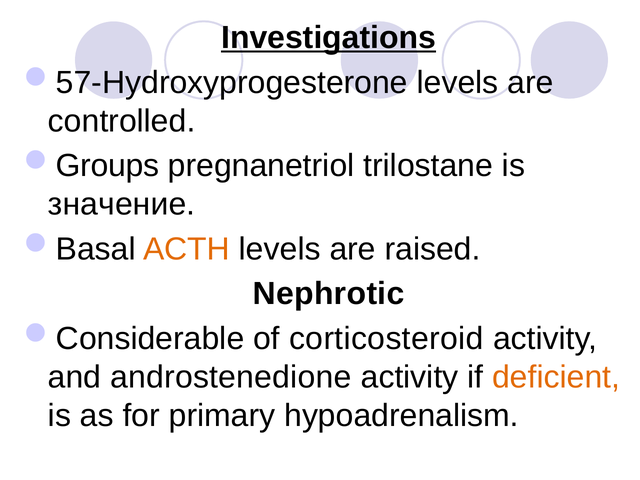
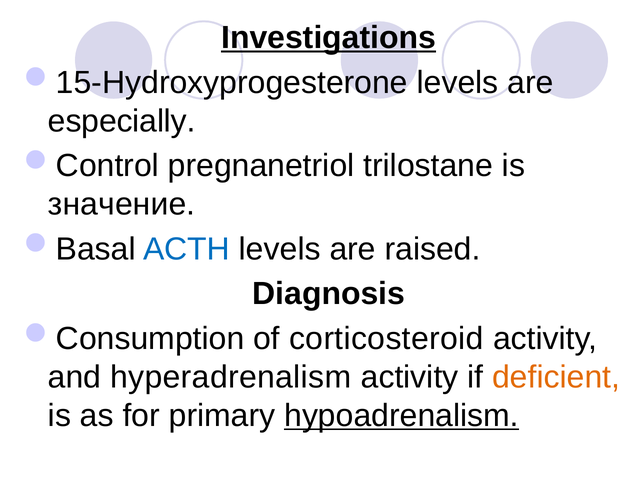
57-Hydroxyprogesterone: 57-Hydroxyprogesterone -> 15-Hydroxyprogesterone (232, 83)
controlled: controlled -> especially (122, 121)
Groups: Groups -> Control (107, 166)
ACTH colour: orange -> blue (187, 249)
Nephrotic: Nephrotic -> Diagnosis (329, 294)
Considerable: Considerable -> Consumption (150, 339)
androstenedione: androstenedione -> hyperadrenalism (231, 377)
hypoadrenalism underline: none -> present (402, 415)
